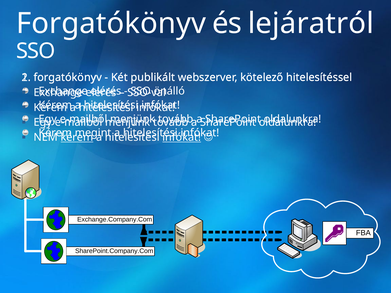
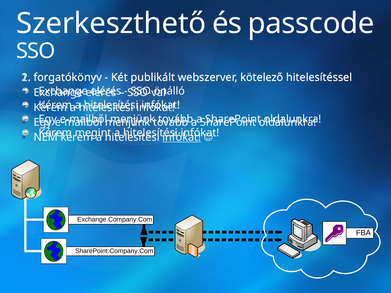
Forgatókönyv: Forgatókönyv -> Szerkeszthető (111, 23)
lejáratról: lejáratról -> passcode (311, 23)
kérem underline: present -> none (77, 137)
